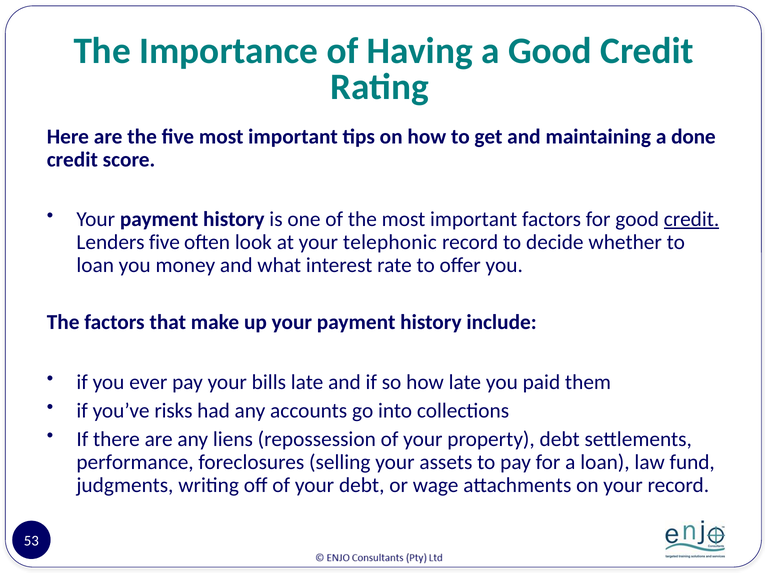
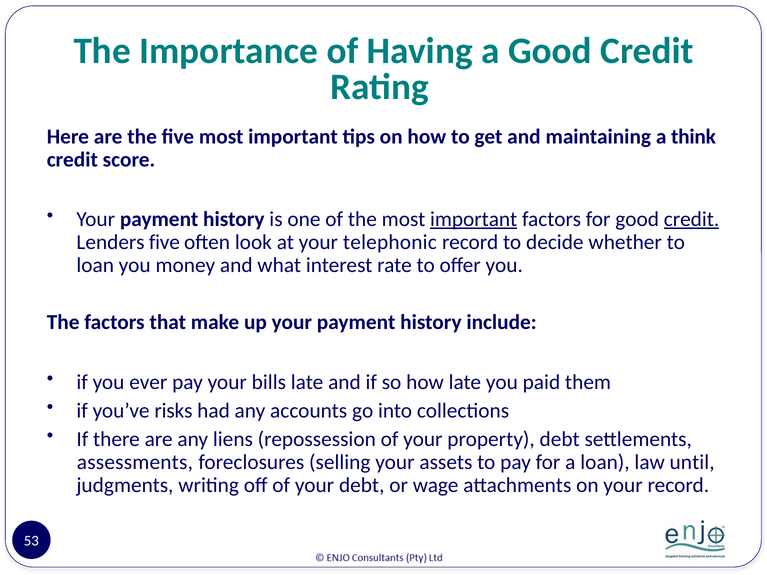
done: done -> think (693, 137)
important underline: none -> present (474, 219)
performance: performance -> assessments (135, 462)
fund: fund -> until (692, 462)
